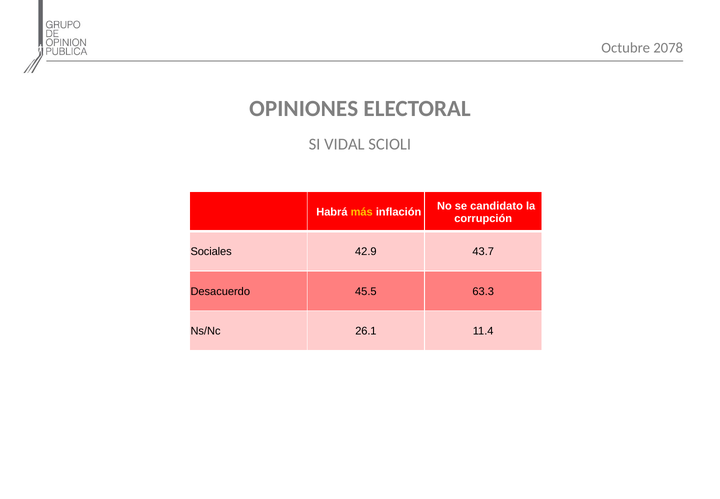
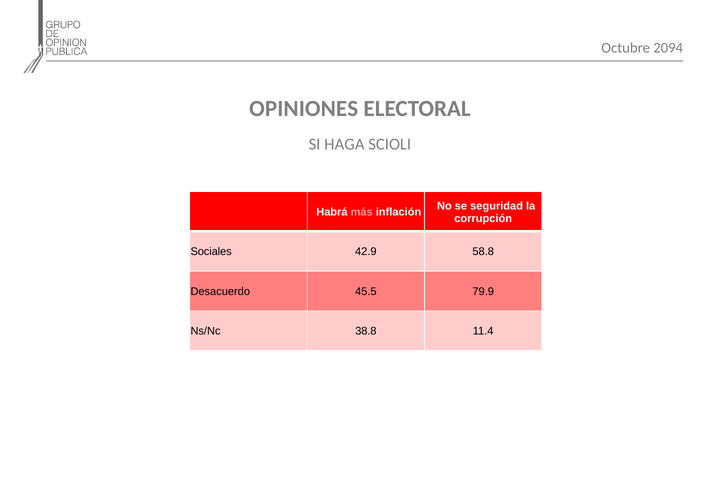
2078: 2078 -> 2094 (668, 48)
VIDAL: VIDAL -> HAGA (344, 144)
candidato: candidato -> seguridad (497, 206)
más colour: yellow -> pink (362, 212)
43.7: 43.7 -> 58.8 (483, 252)
63.3: 63.3 -> 79.9 (483, 291)
26.1: 26.1 -> 38.8 (366, 331)
